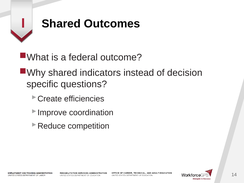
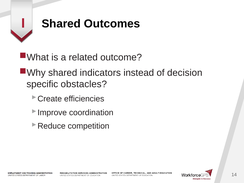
federal: federal -> related (83, 57)
questions: questions -> obstacles (84, 84)
